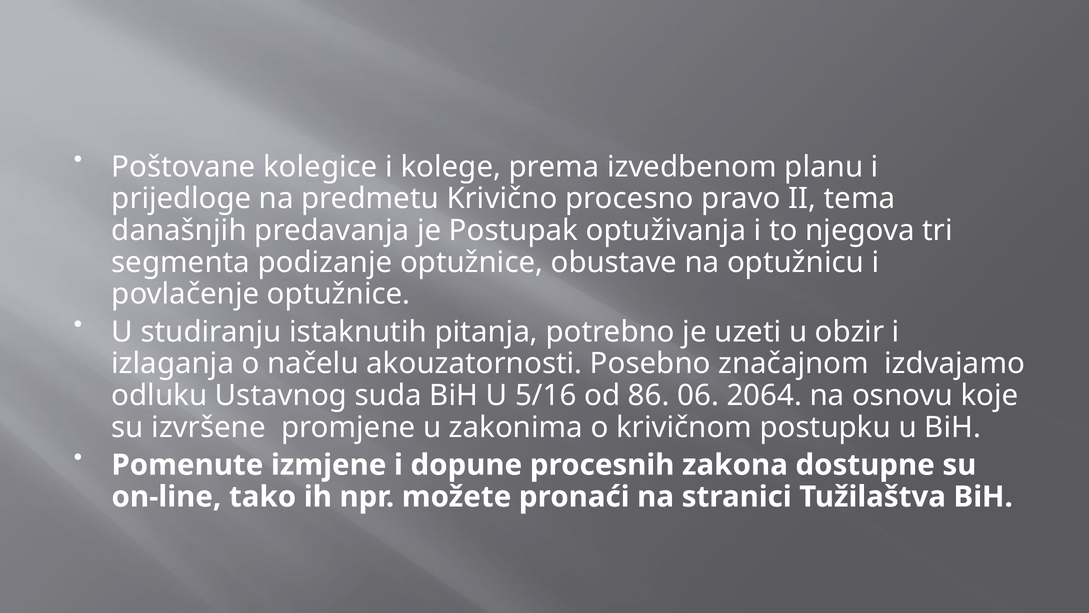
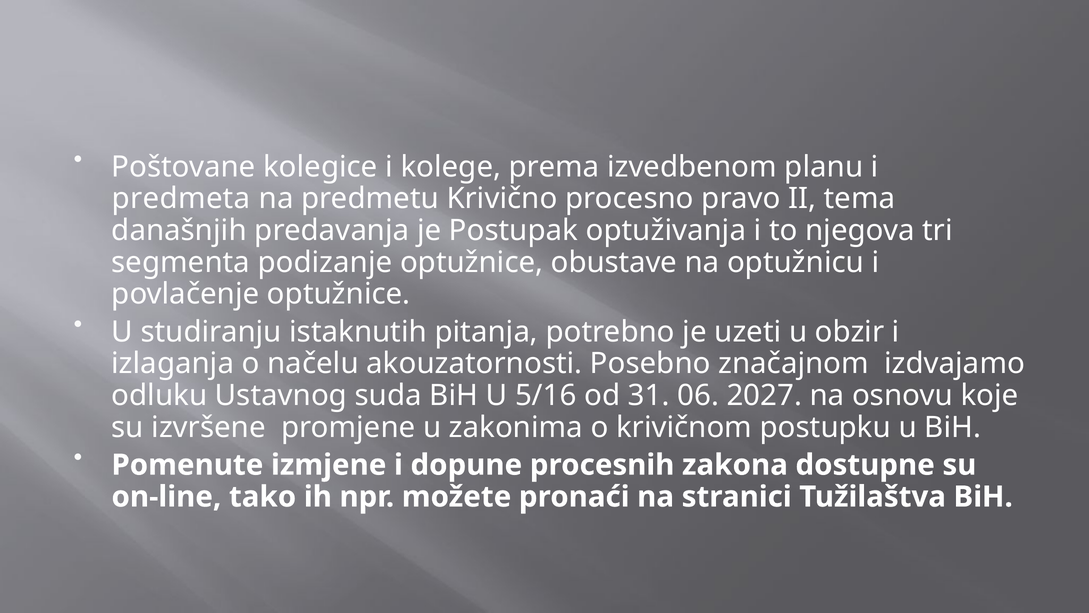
prijedloge: prijedloge -> predmeta (181, 199)
86: 86 -> 31 (649, 395)
2064: 2064 -> 2027 (764, 395)
